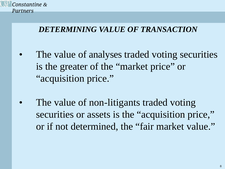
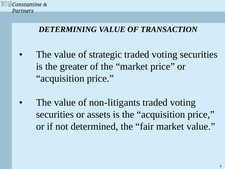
analyses: analyses -> strategic (105, 54)
